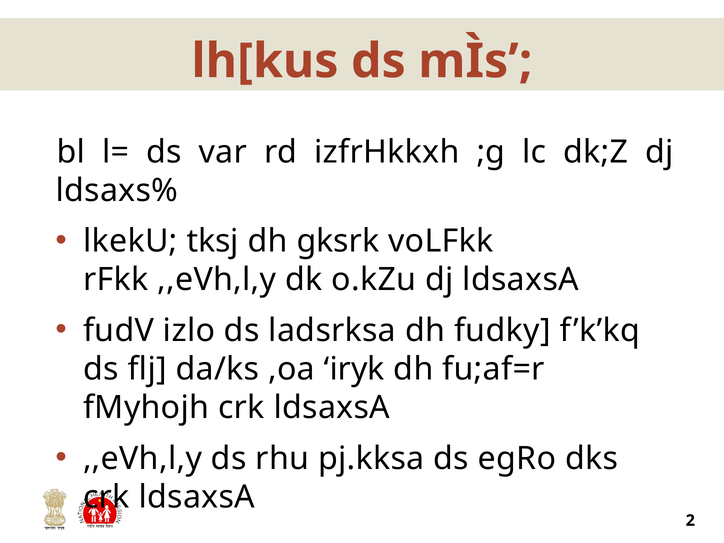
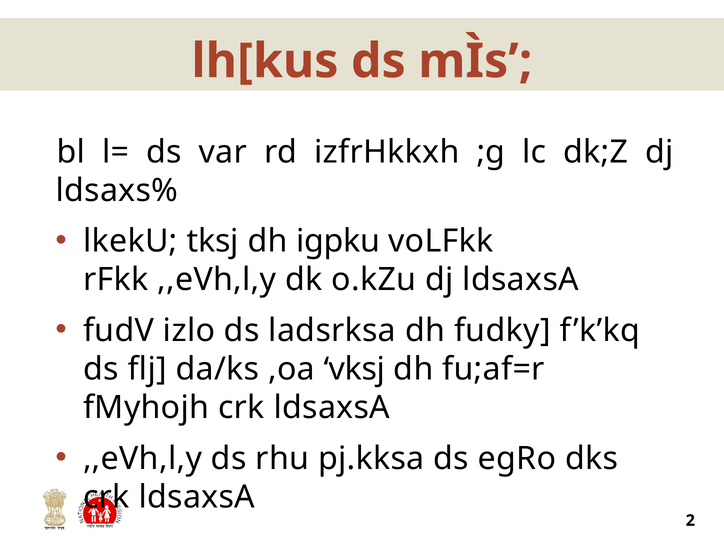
gksrk: gksrk -> igpku (338, 241)
iryk: iryk -> vksj (354, 369)
